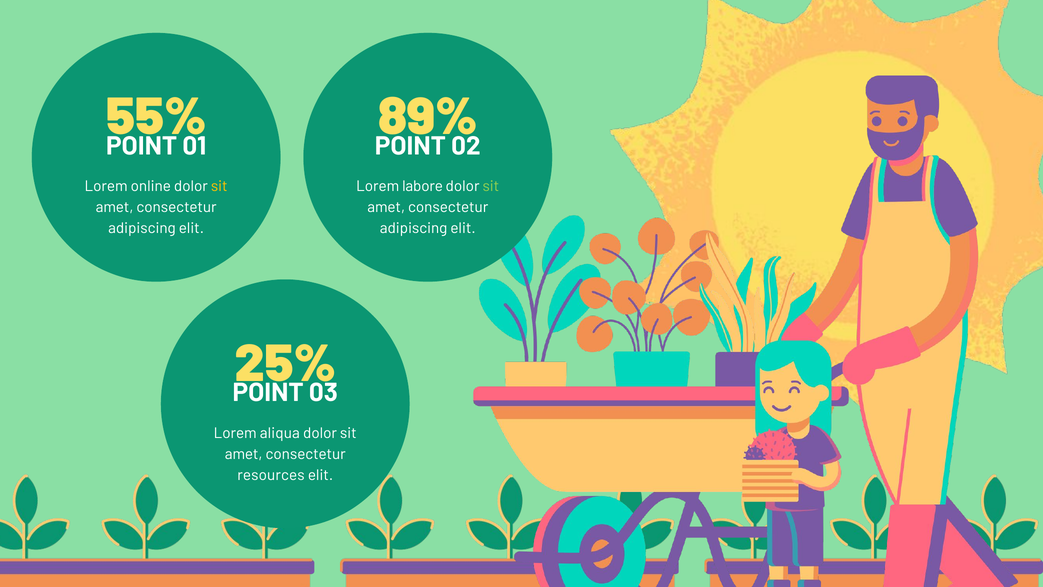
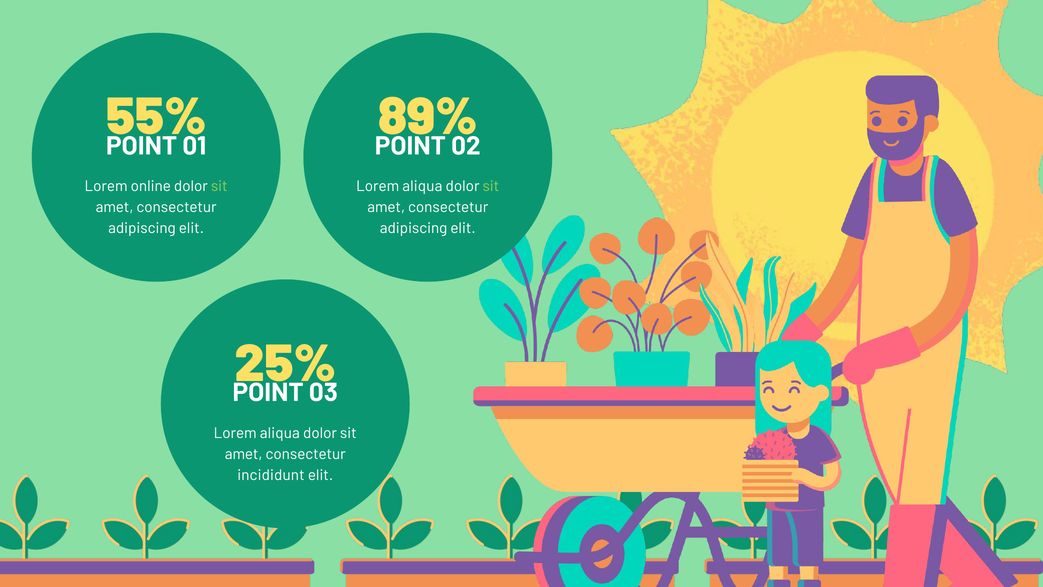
sit colour: yellow -> light green (219, 186)
labore: labore -> aliqua (422, 186)
resources: resources -> incididunt (271, 475)
